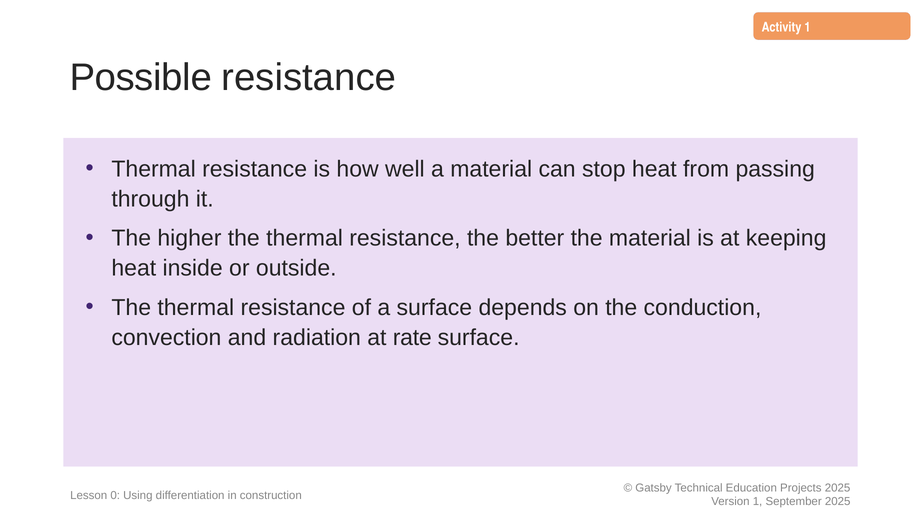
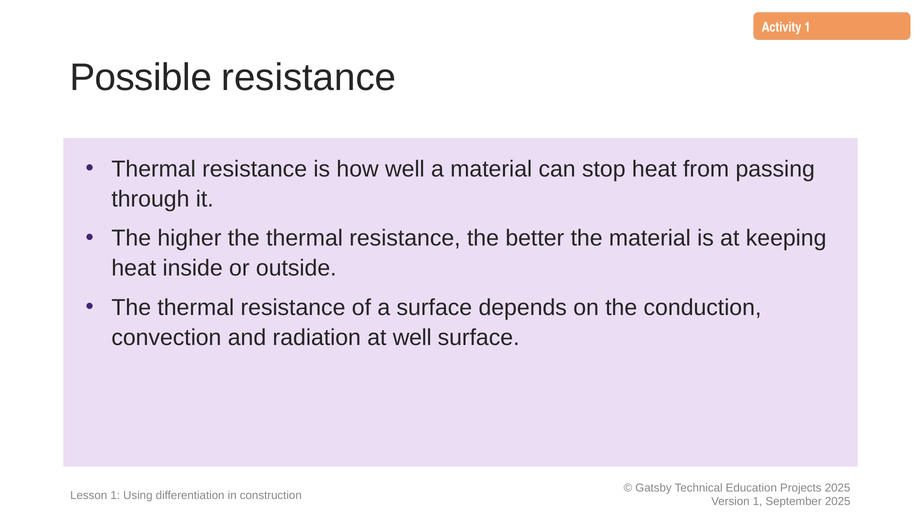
at rate: rate -> well (412, 337)
Lesson 0: 0 -> 1 (115, 495)
